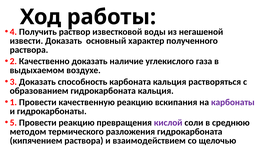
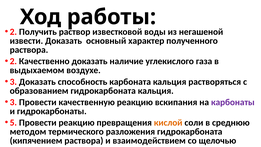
4: 4 -> 2 (13, 32)
1: 1 -> 3 (13, 102)
кислой colour: purple -> orange (168, 123)
